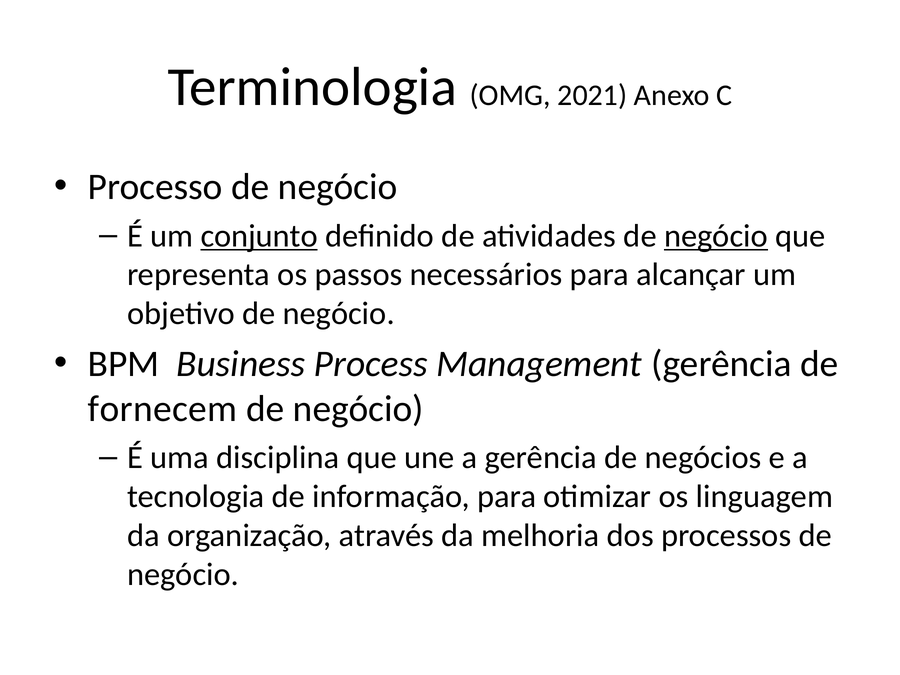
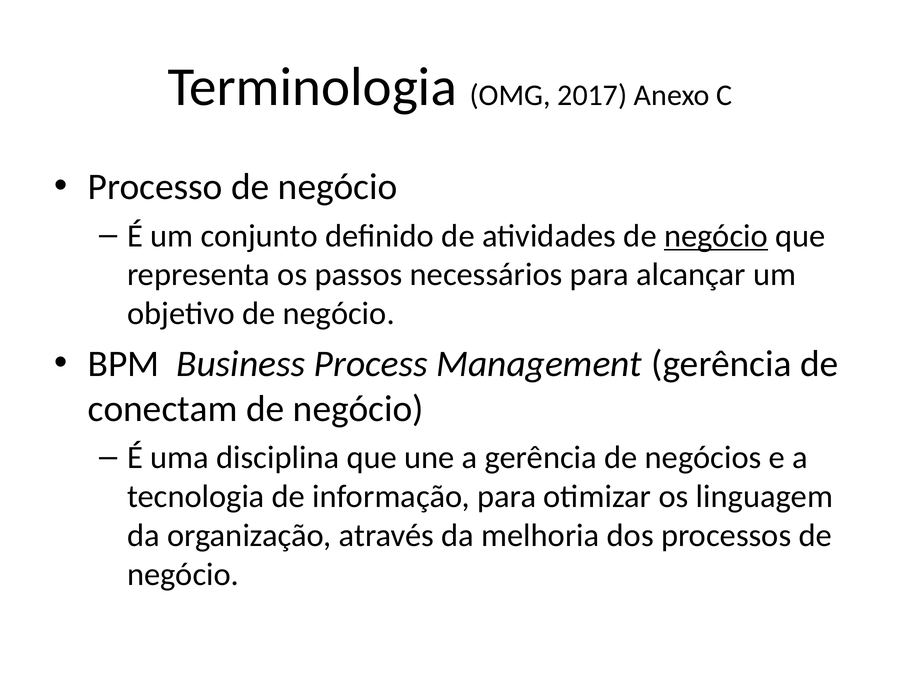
2021: 2021 -> 2017 (592, 95)
conjunto underline: present -> none (259, 236)
fornecem: fornecem -> conectam (163, 409)
